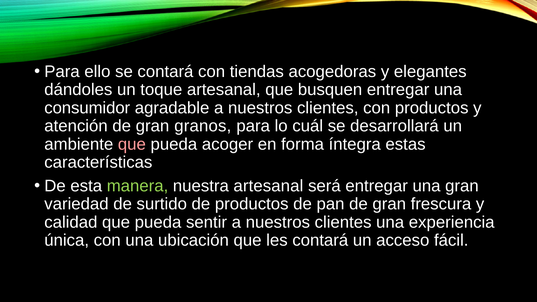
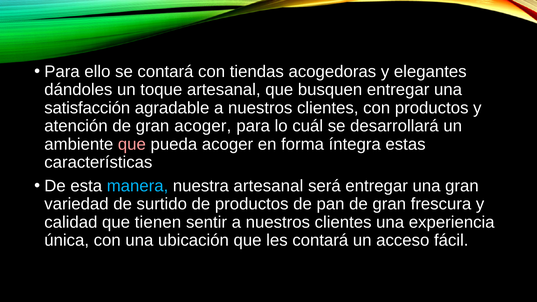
consumidor: consumidor -> satisfacción (87, 108)
gran granos: granos -> acoger (203, 126)
manera colour: light green -> light blue (138, 186)
calidad que pueda: pueda -> tienen (158, 222)
